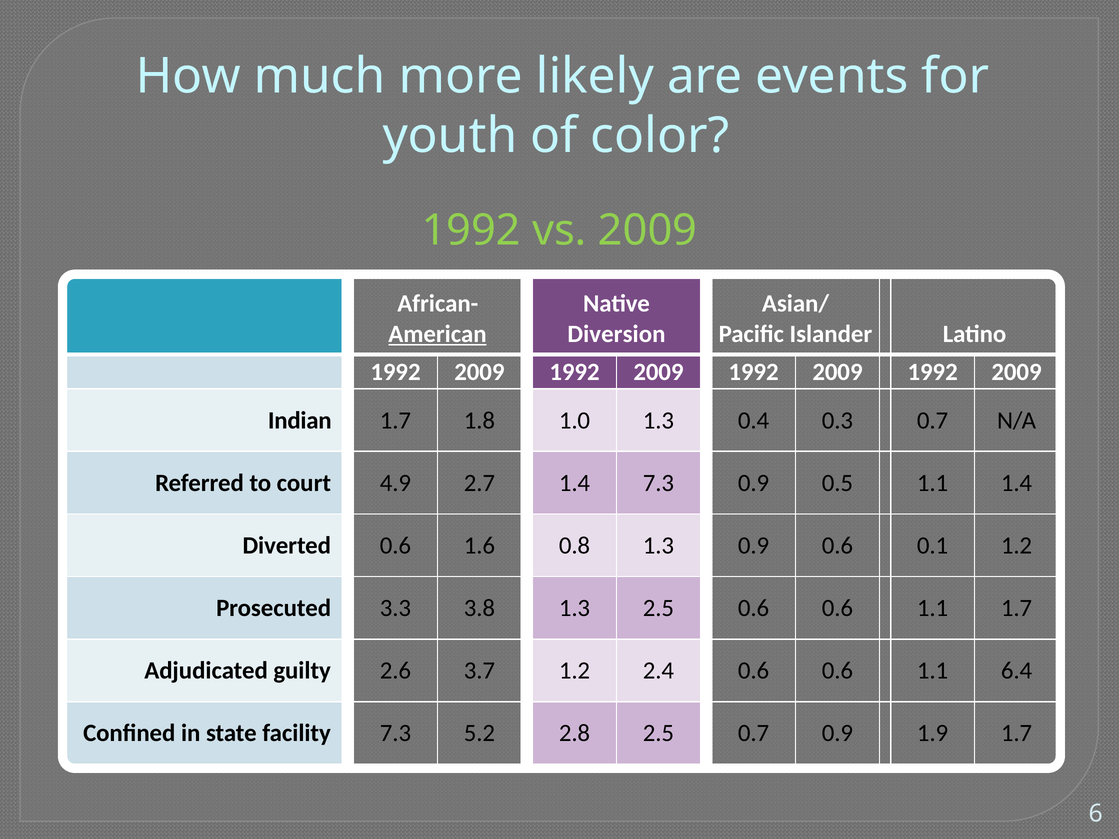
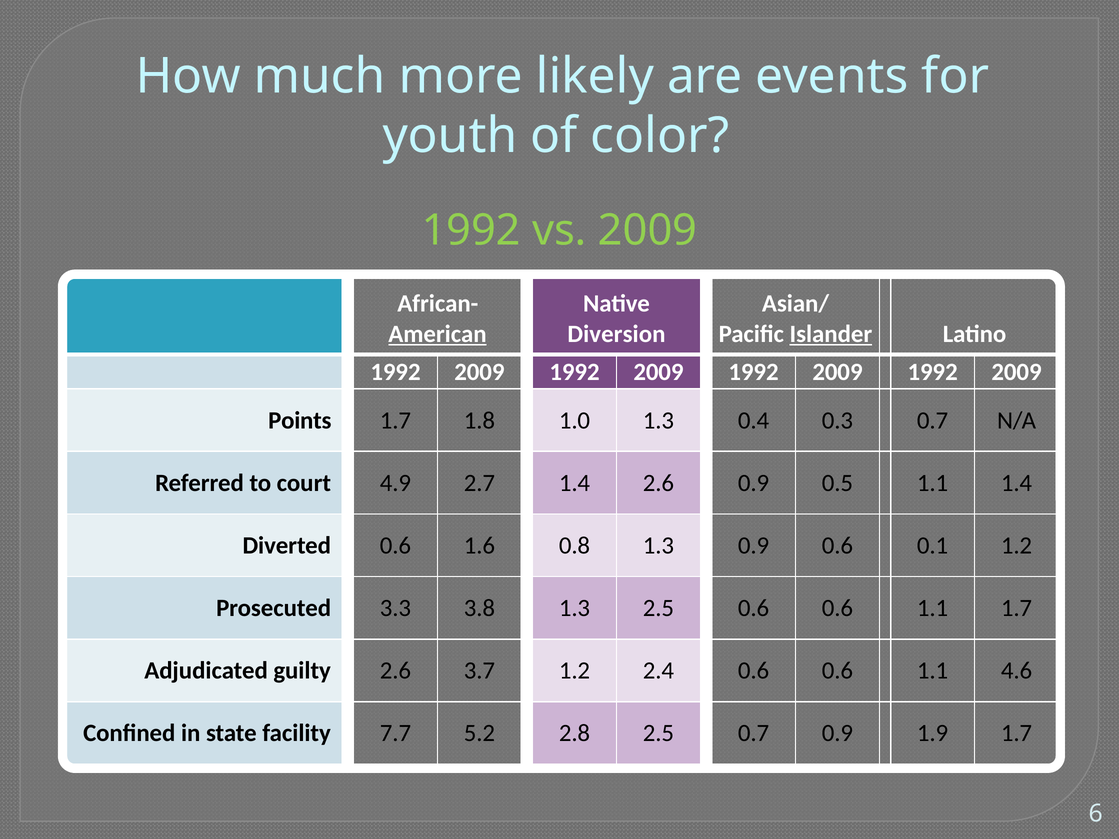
Islander underline: none -> present (831, 334)
Indian: Indian -> Points (300, 421)
1.4 7.3: 7.3 -> 2.6 (658, 483)
6.4: 6.4 -> 4.6 (1017, 671)
facility 7.3: 7.3 -> 7.7 (395, 734)
